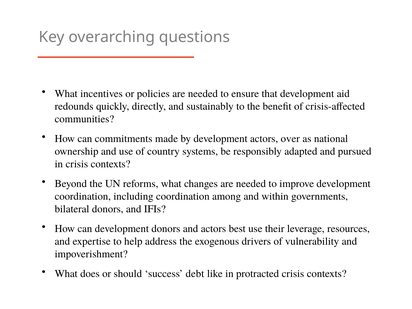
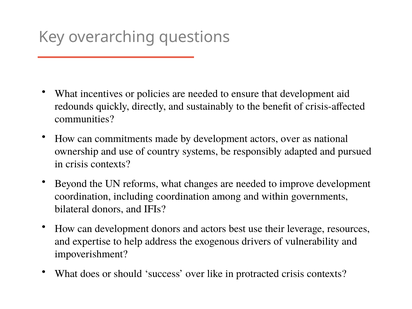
success debt: debt -> over (195, 274)
